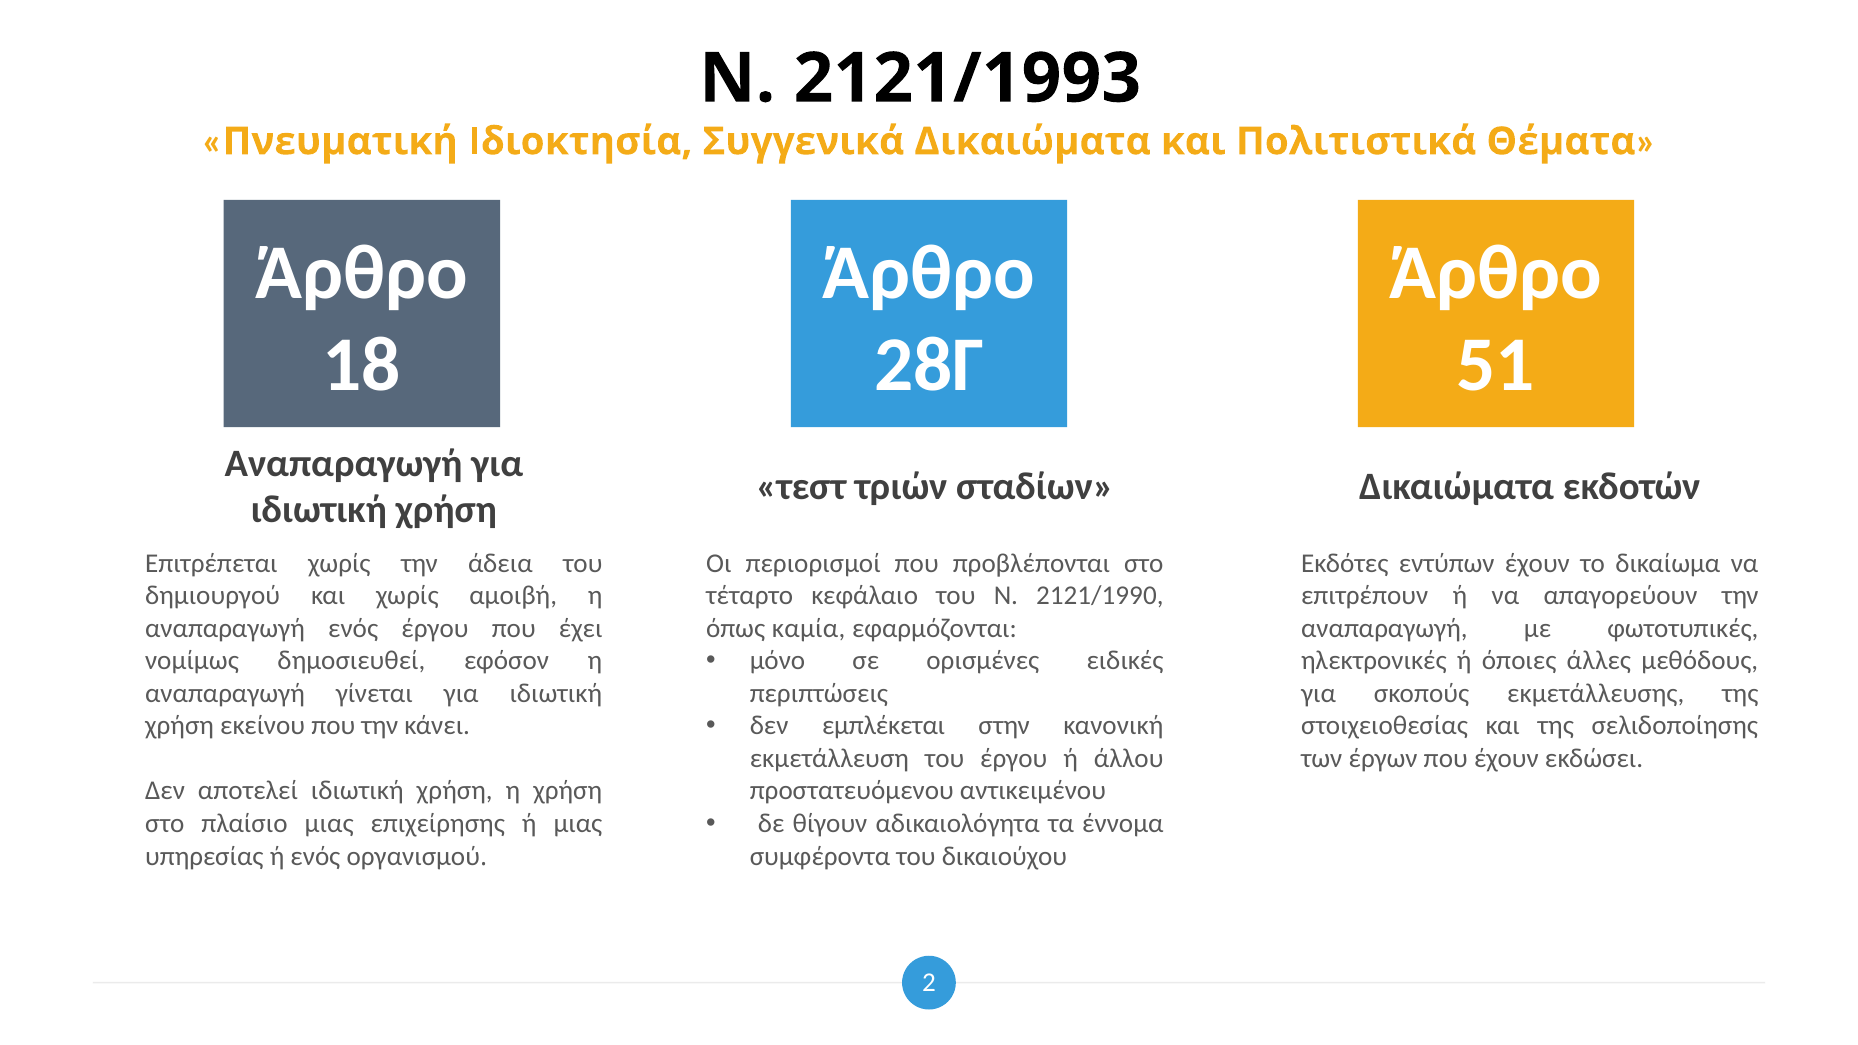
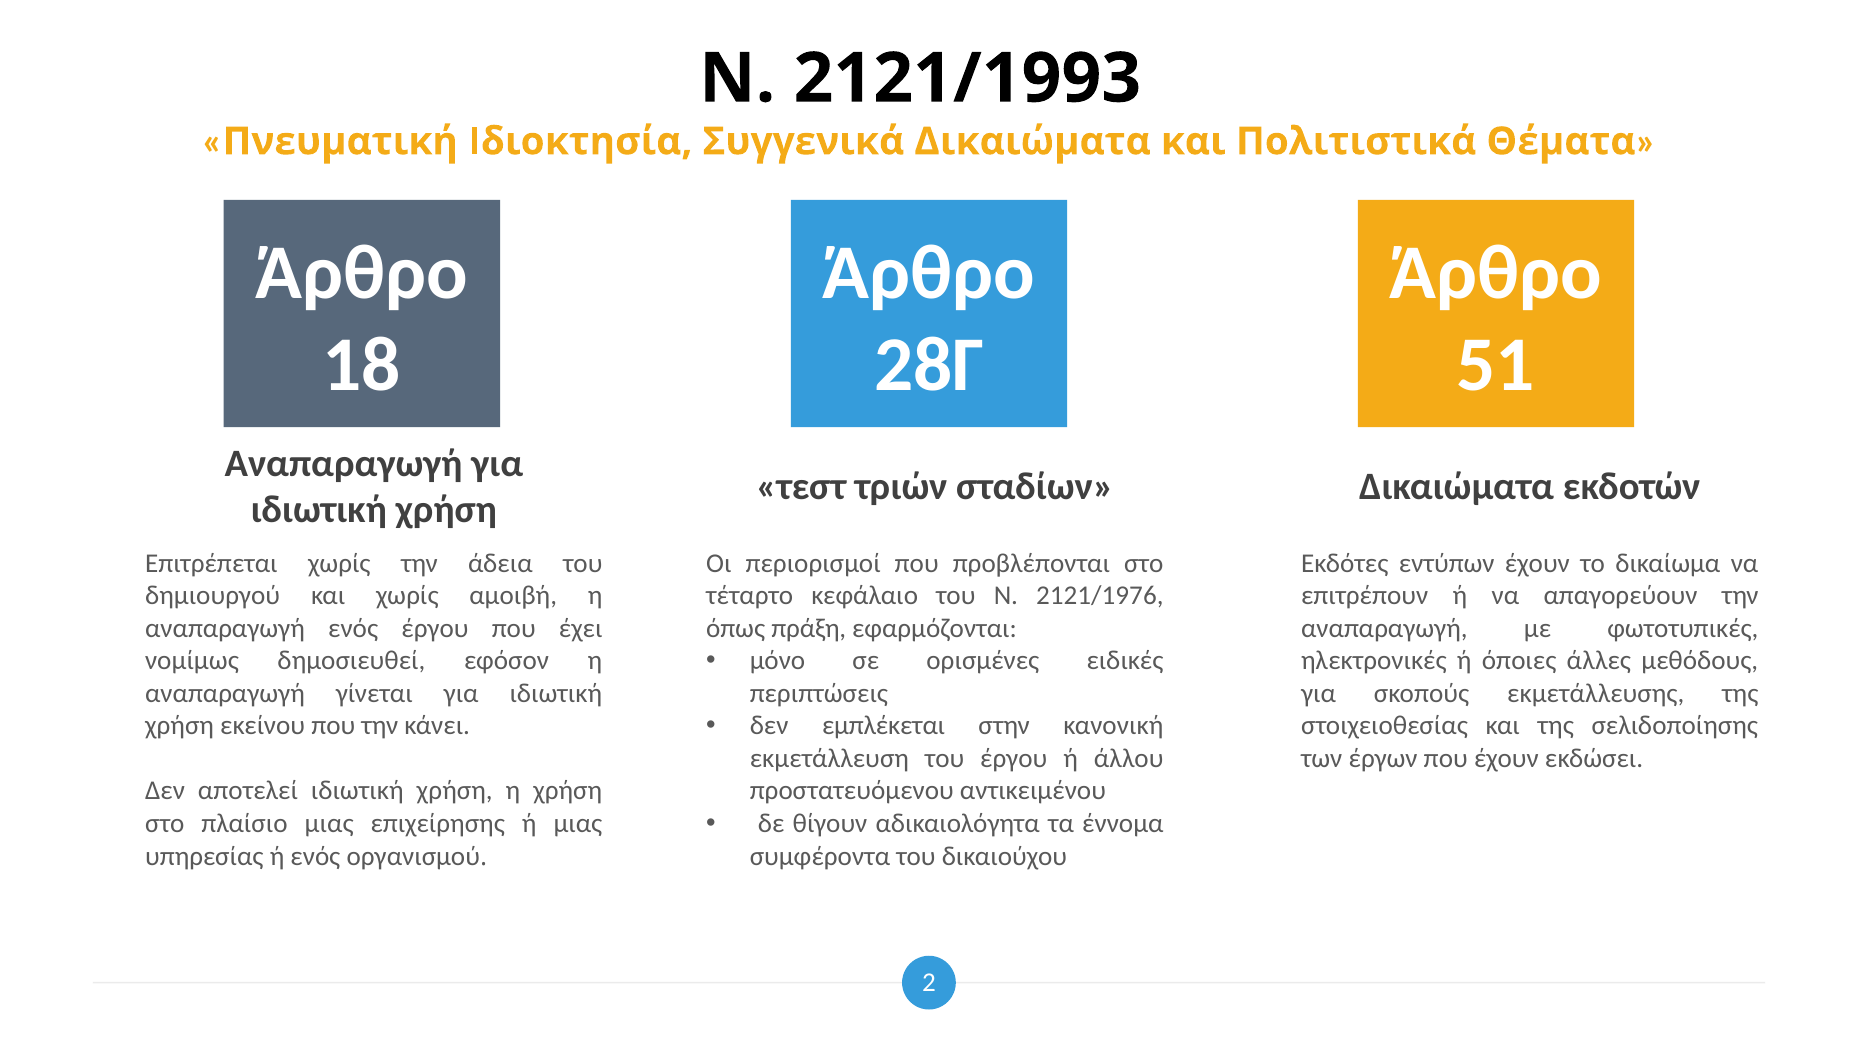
2121/1990: 2121/1990 -> 2121/1976 (1100, 596)
καμία: καμία -> πράξη (809, 629)
